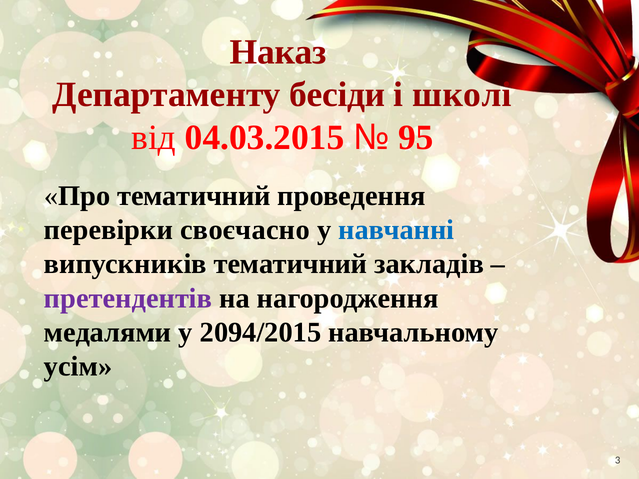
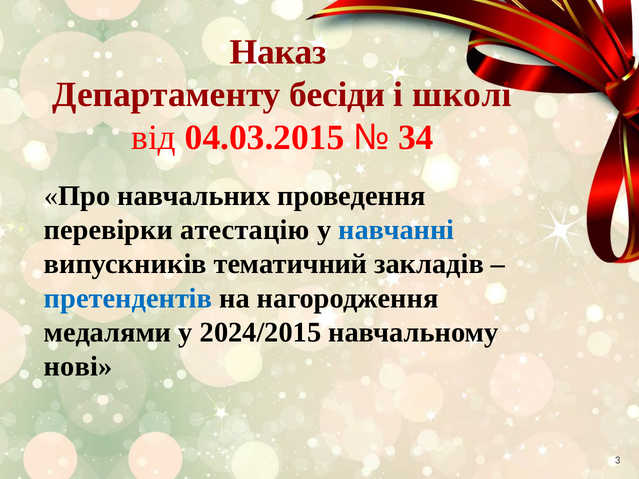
95: 95 -> 34 (416, 137)
Про тематичний: тематичний -> навчальних (194, 196)
своєчасно: своєчасно -> атестацію (245, 230)
претендентів colour: purple -> blue (128, 298)
2094/2015: 2094/2015 -> 2024/2015 (261, 332)
усім: усім -> нові (78, 367)
